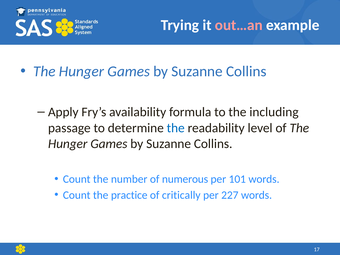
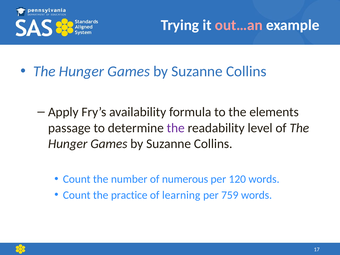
including: including -> elements (274, 112)
the colour: blue -> purple (176, 128)
101: 101 -> 120 (237, 179)
critically: critically -> learning (181, 195)
227: 227 -> 759 (230, 195)
